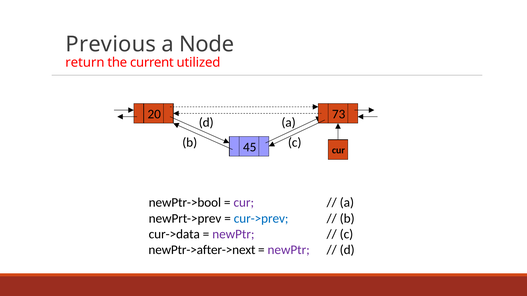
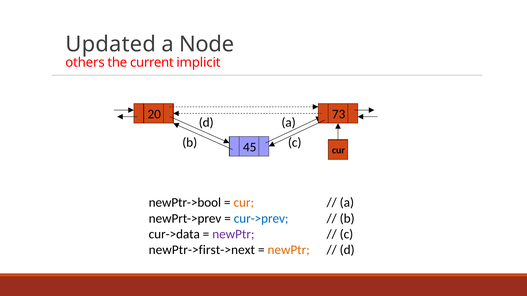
Previous: Previous -> Updated (111, 44)
return: return -> others (85, 62)
utilized: utilized -> implicit (198, 62)
cur colour: purple -> orange (244, 203)
newPtr->after->next: newPtr->after->next -> newPtr->first->next (202, 250)
newPtr colour: purple -> orange (289, 250)
